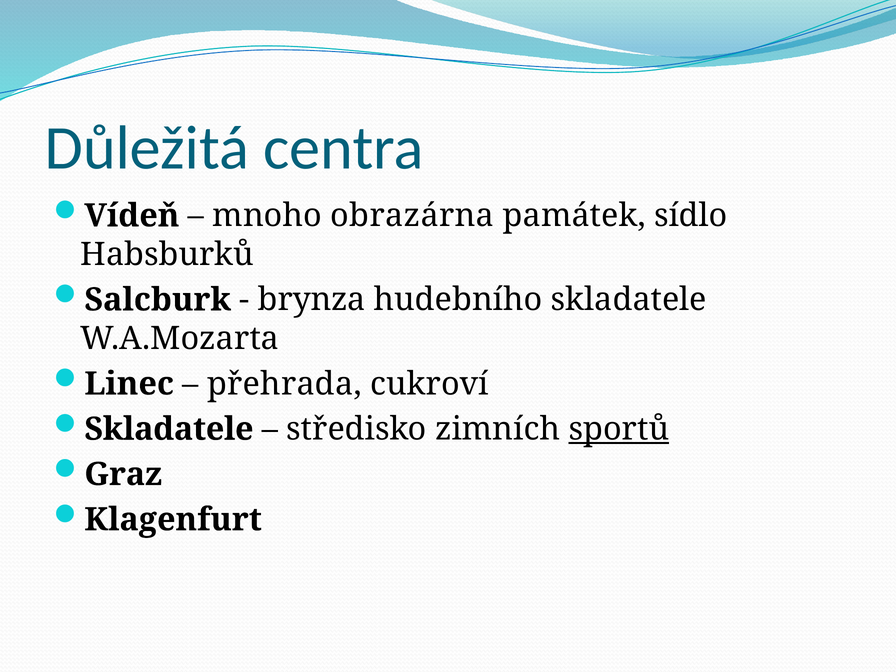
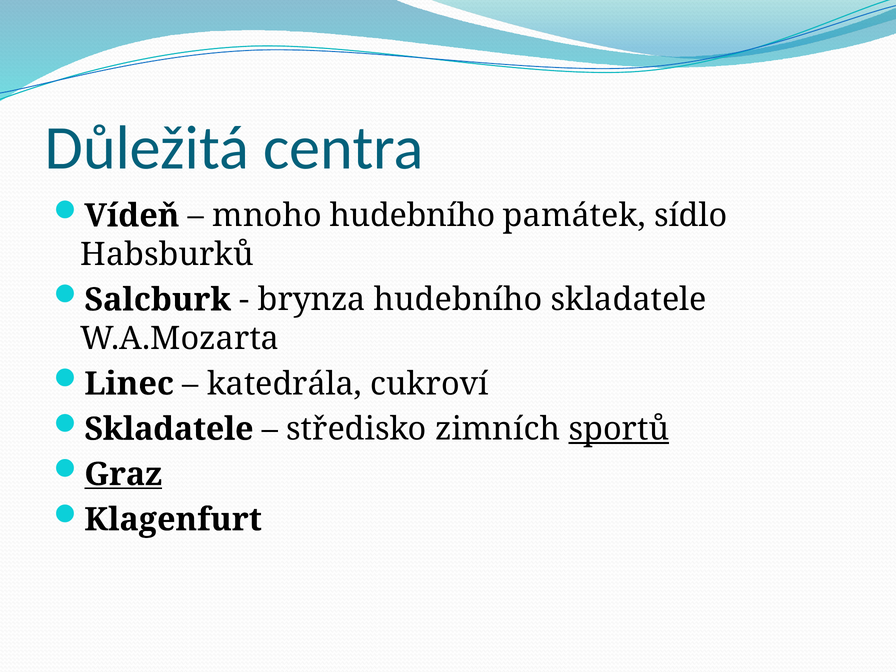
mnoho obrazárna: obrazárna -> hudebního (413, 216)
přehrada: přehrada -> katedrála (285, 384)
Graz underline: none -> present (123, 474)
